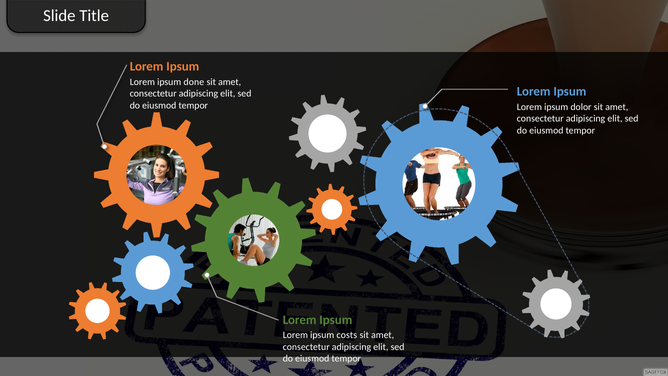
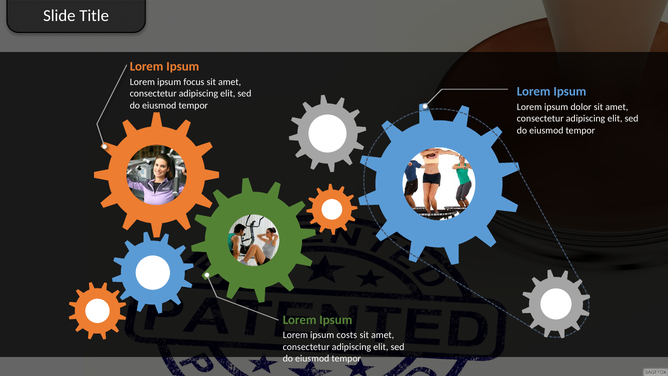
done: done -> focus (194, 82)
